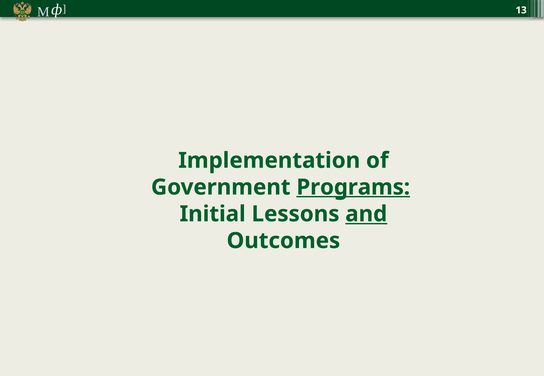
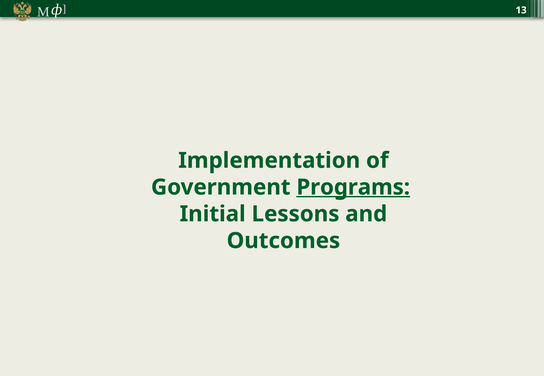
and underline: present -> none (366, 214)
